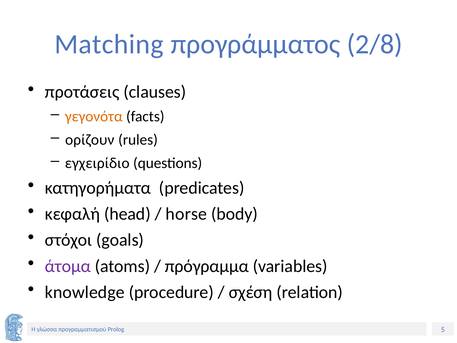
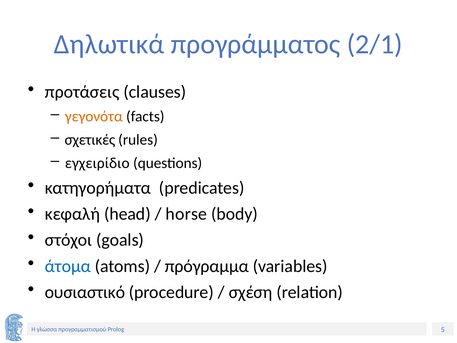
Matching: Matching -> Δηλωτικά (109, 44)
2/8: 2/8 -> 2/1 (375, 44)
ορίζουν: ορίζουν -> σχετικές (90, 140)
άτομα colour: purple -> blue (68, 266)
knowledge: knowledge -> ουσιαστικό (85, 292)
